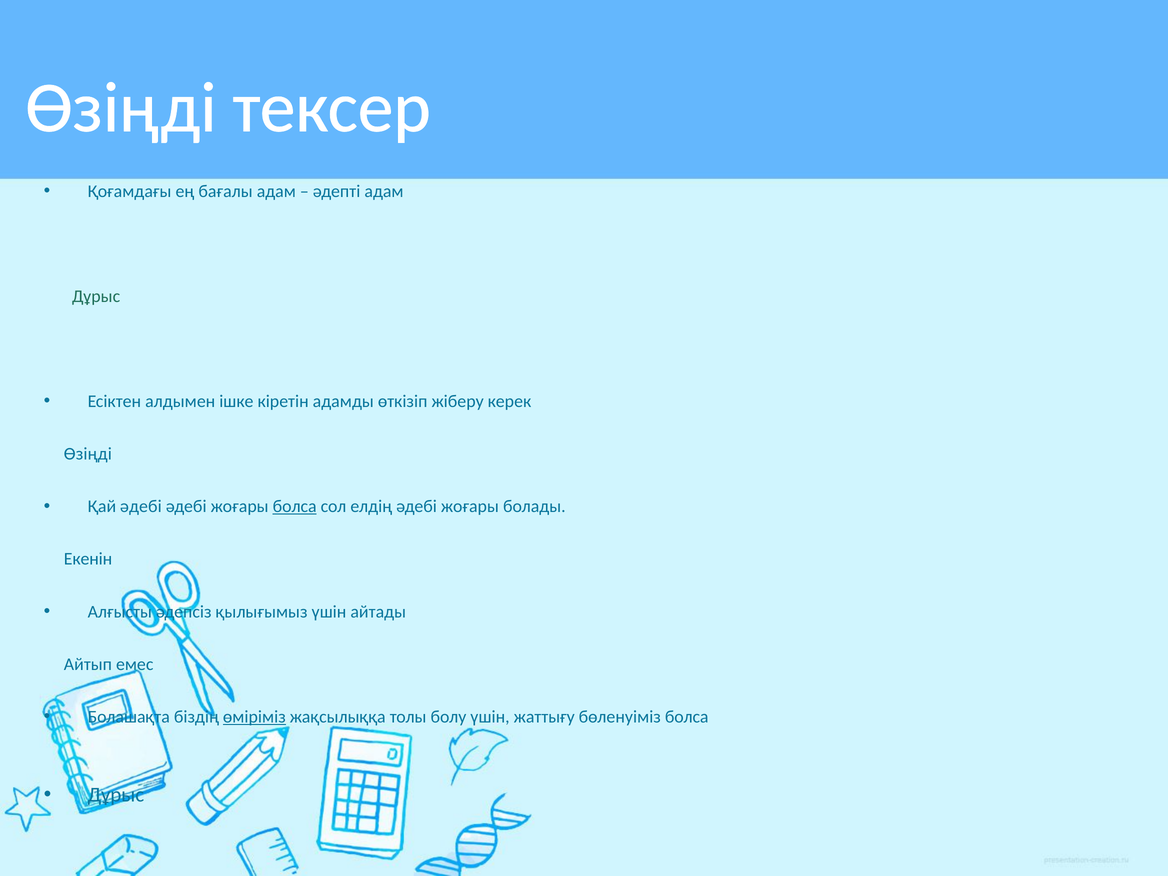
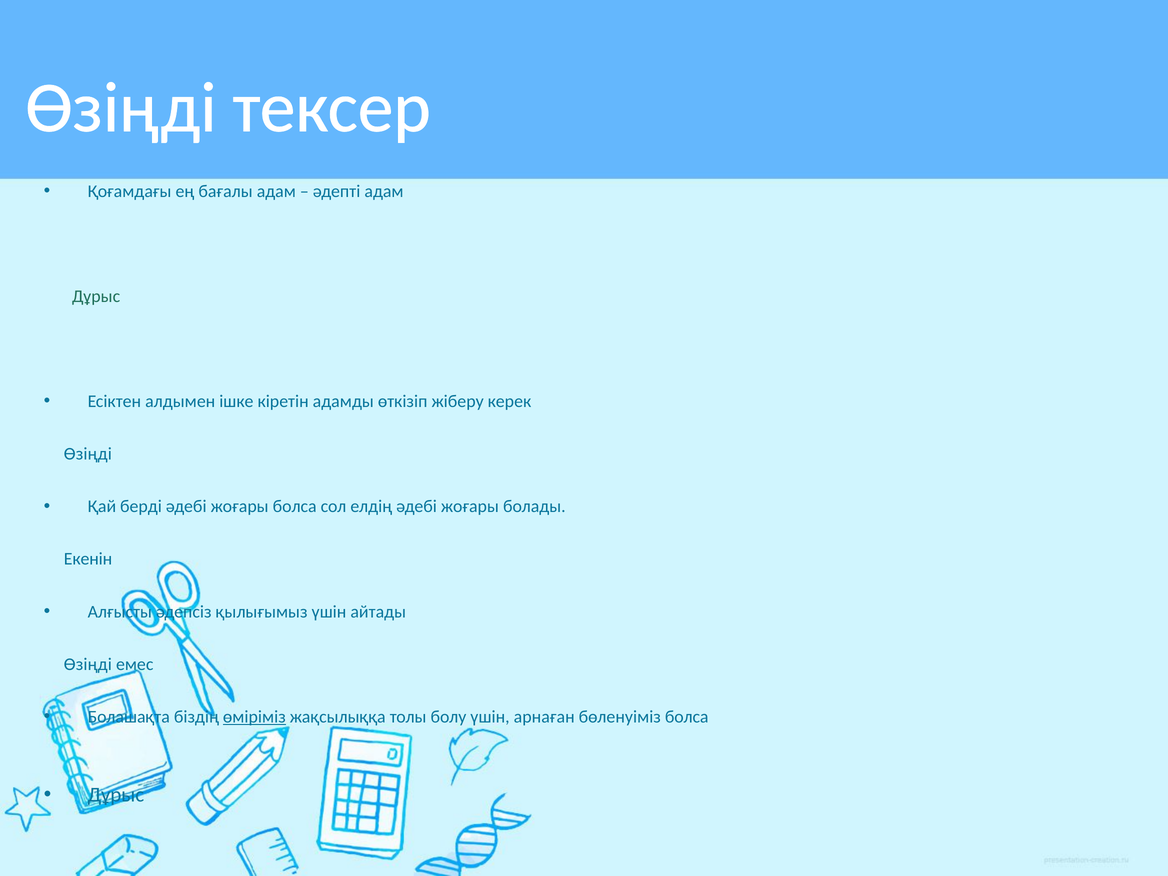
Қай әдебі: әдебі -> берді (141, 507)
болса underline: present -> none (295, 507)
Айтып: Айтып -> Өзіңді (88, 664)
жаттығу: жаттығу -> арнаған (544, 717)
